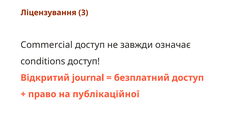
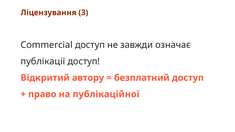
conditions: conditions -> публікації (43, 61)
journal: journal -> автору (88, 78)
